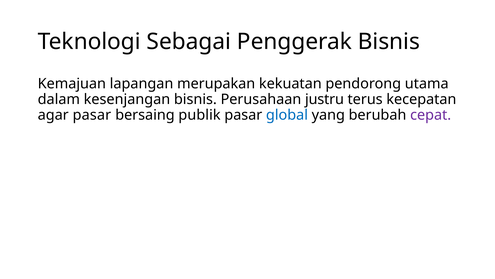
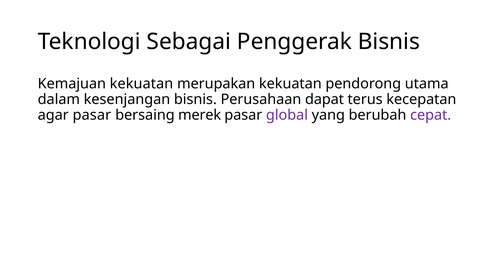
Kemajuan lapangan: lapangan -> kekuatan (141, 84)
justru: justru -> dapat (324, 99)
publik: publik -> merek (200, 115)
global colour: blue -> purple (287, 115)
